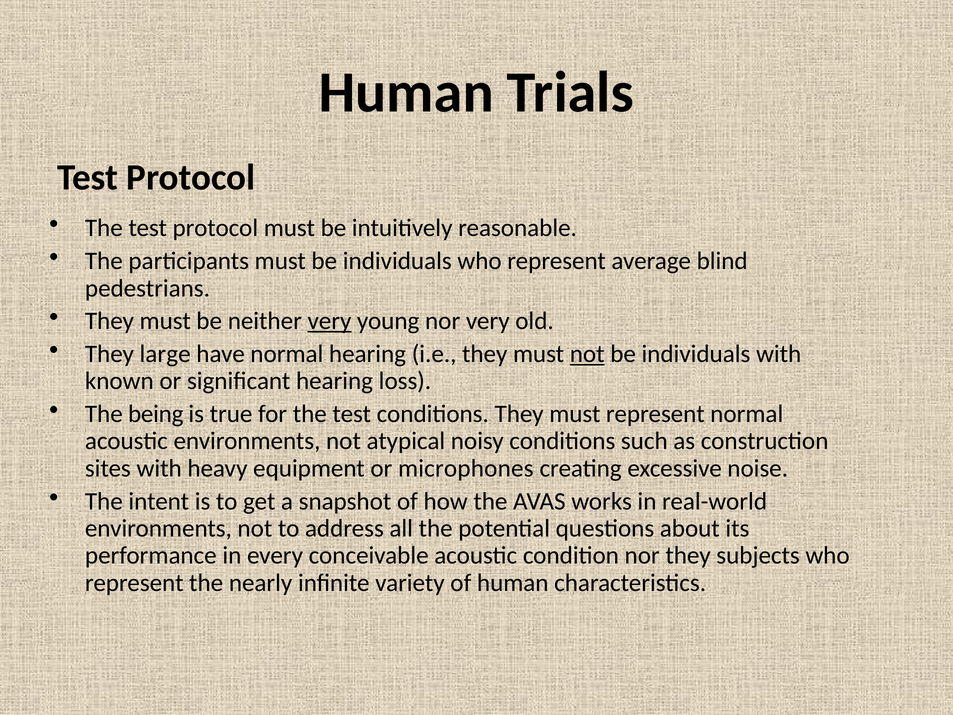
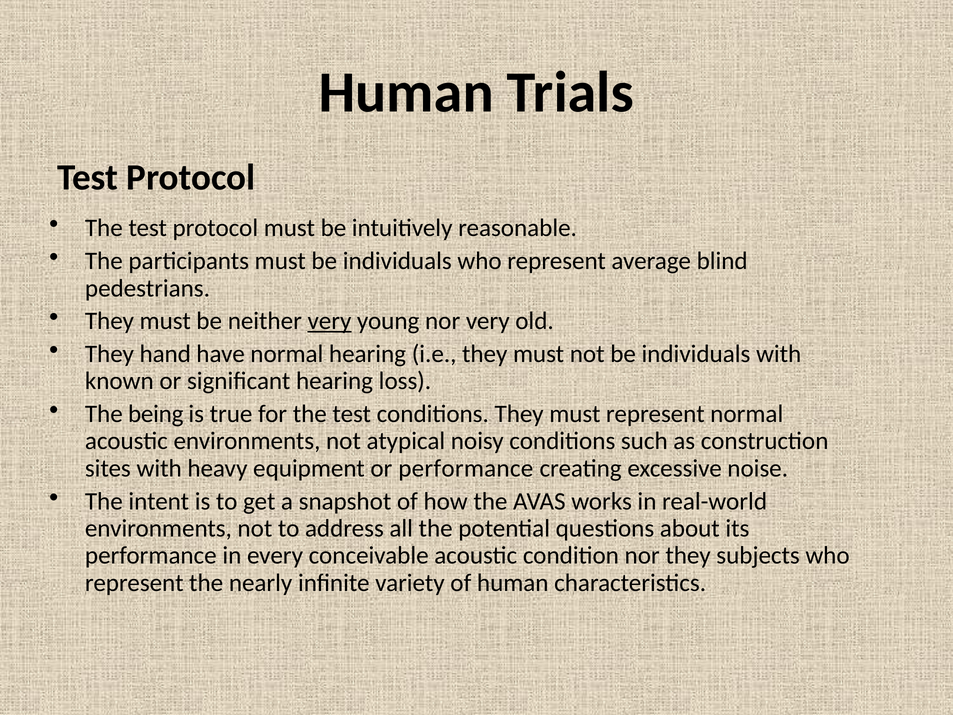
large: large -> hand (165, 354)
not underline: present -> none (587, 354)
or microphones: microphones -> performance (466, 468)
